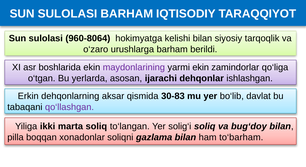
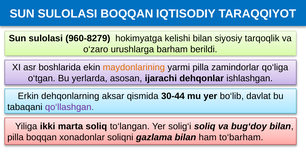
SULOLASI BARHAM: BARHAM -> BOQQAN (127, 14)
960-8064: 960-8064 -> 960-8279 (88, 38)
maydonlarining colour: purple -> orange (134, 67)
yarmi ekin: ekin -> pilla (201, 67)
30-83: 30-83 -> 30-44 (173, 96)
